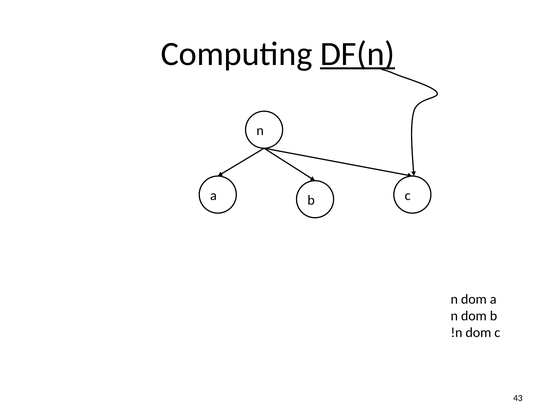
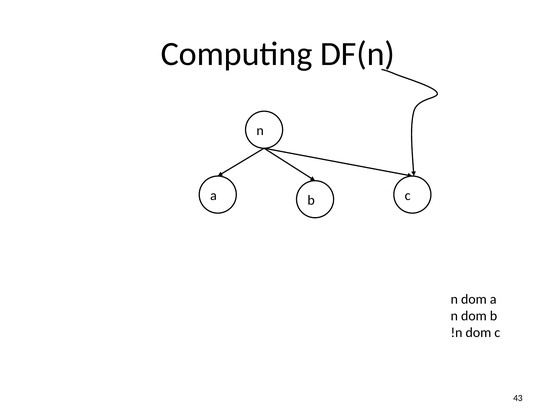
DF(n underline: present -> none (357, 54)
